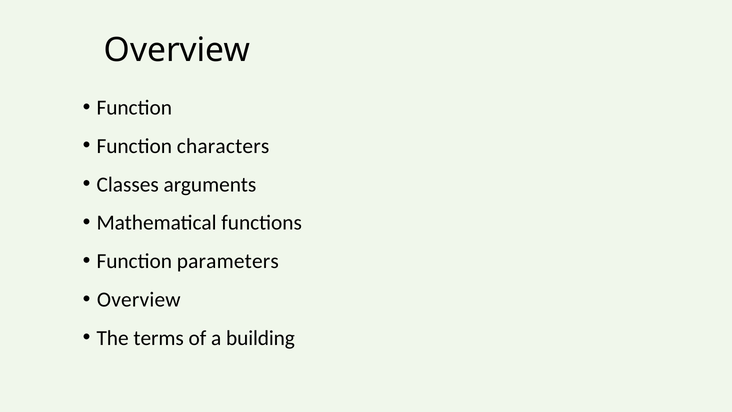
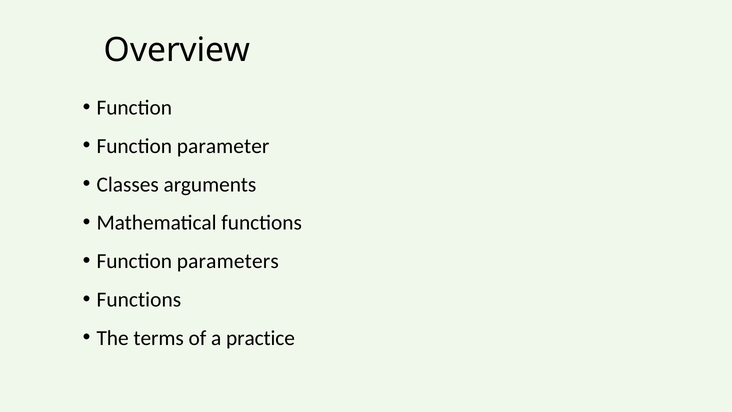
characters: characters -> parameter (223, 146)
Overview: Overview -> Functions (139, 300)
building: building -> practice (260, 338)
